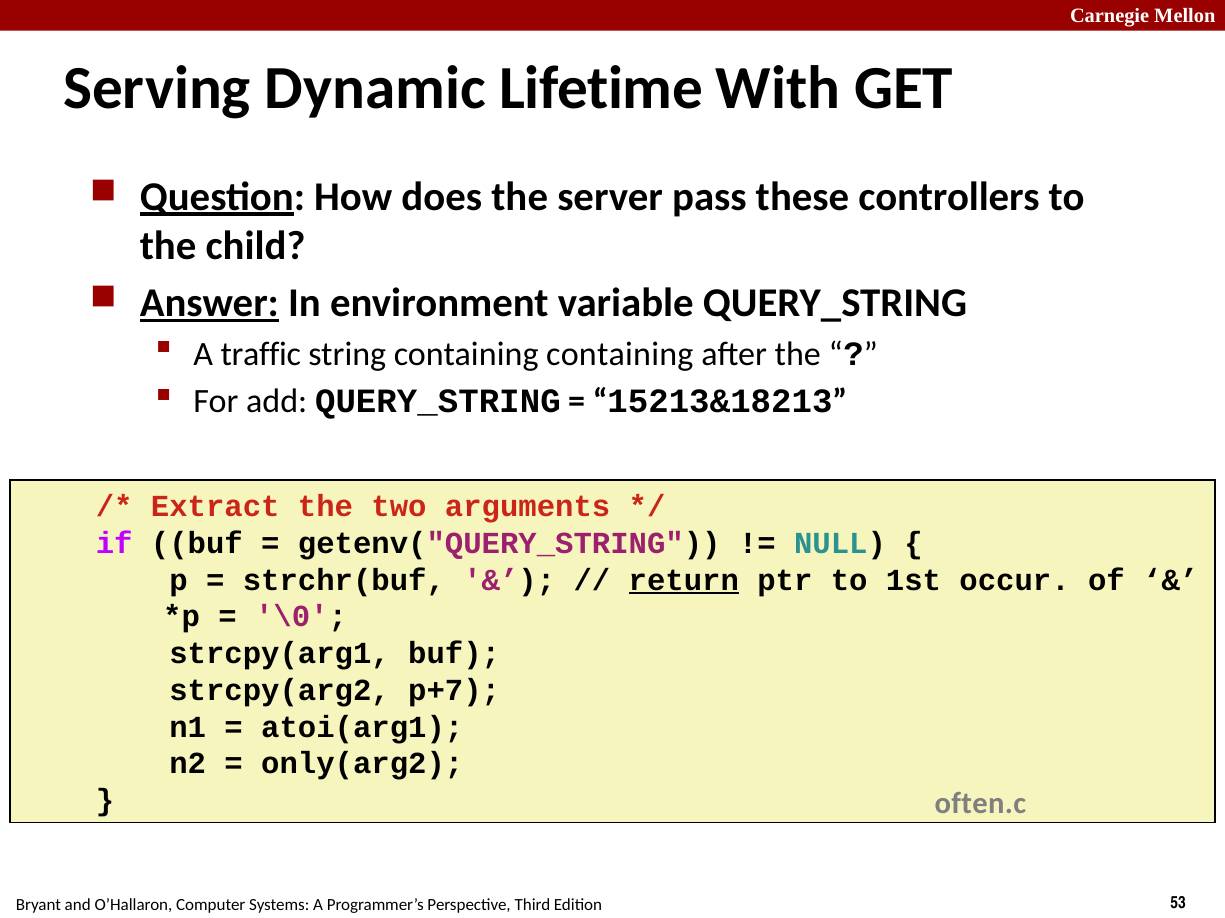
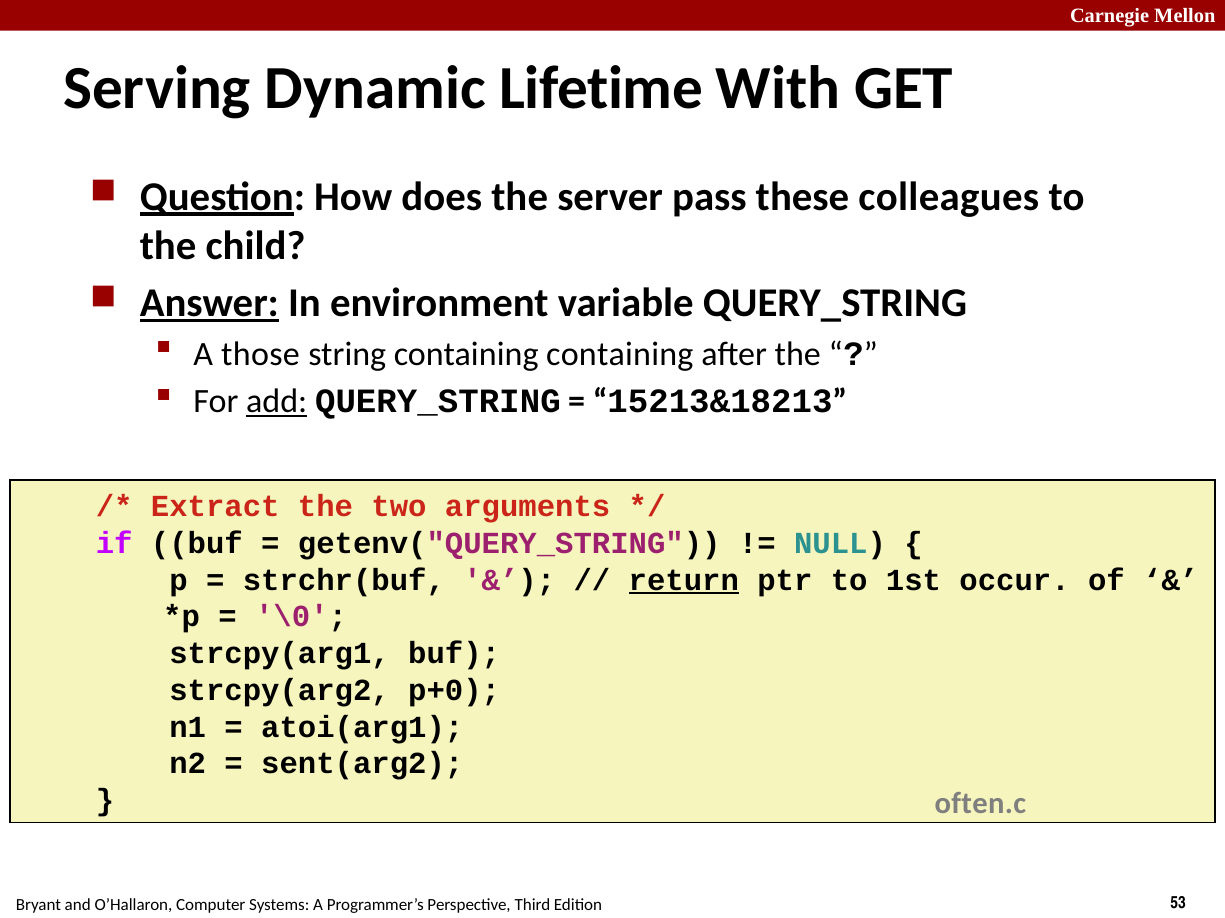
controllers: controllers -> colleagues (949, 197)
traffic: traffic -> those (260, 354)
add underline: none -> present (277, 402)
p+7: p+7 -> p+0 (454, 691)
only(arg2: only(arg2 -> sent(arg2 (362, 764)
